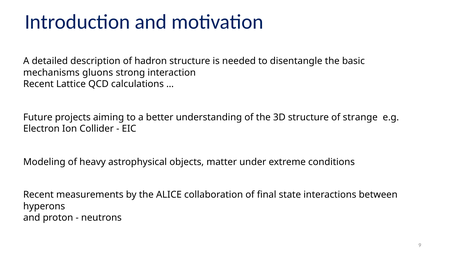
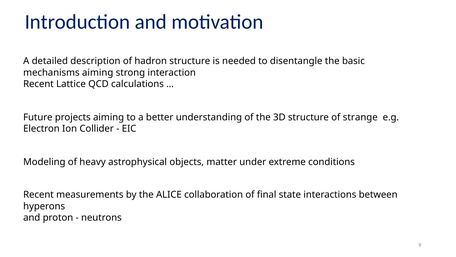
mechanisms gluons: gluons -> aiming (98, 72)
